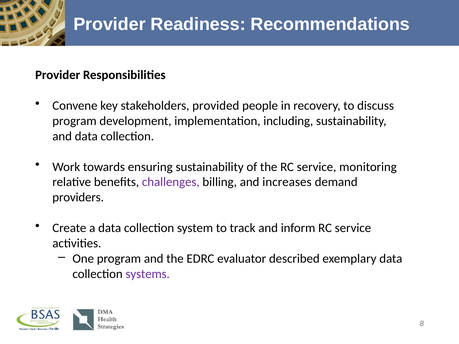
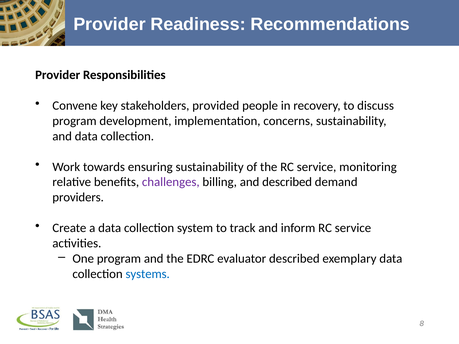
including: including -> concerns (288, 121)
and increases: increases -> described (287, 182)
systems colour: purple -> blue (148, 274)
